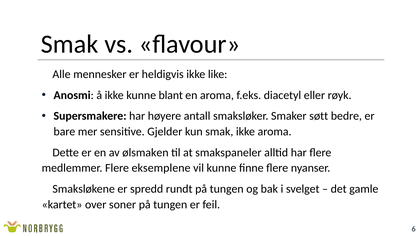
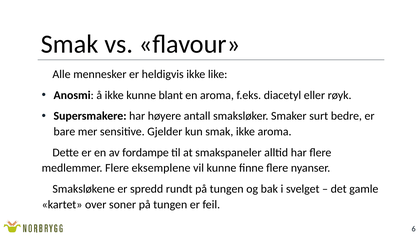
søtt: søtt -> surt (319, 116)
ølsmaken: ølsmaken -> fordampe (146, 153)
